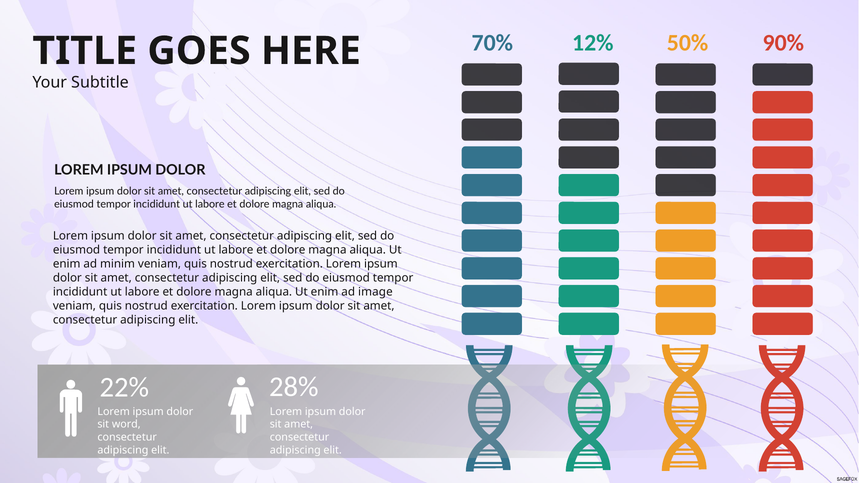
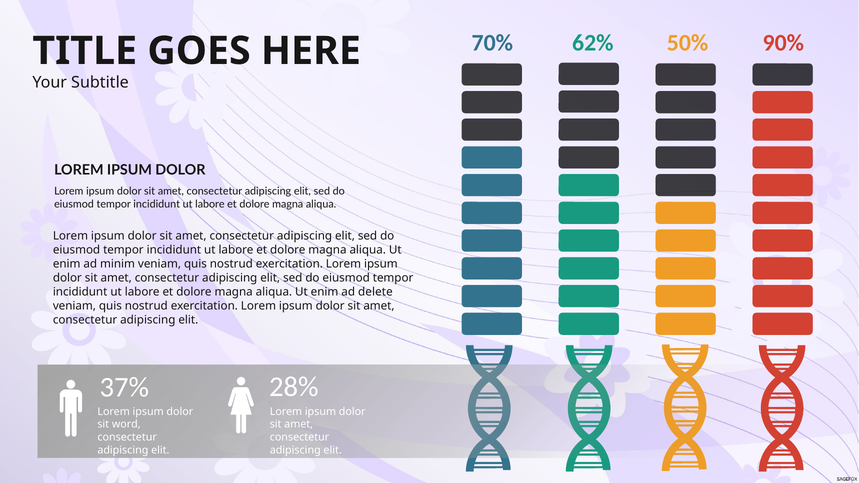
12%: 12% -> 62% (593, 43)
image: image -> delete (375, 292)
22%: 22% -> 37% (125, 388)
